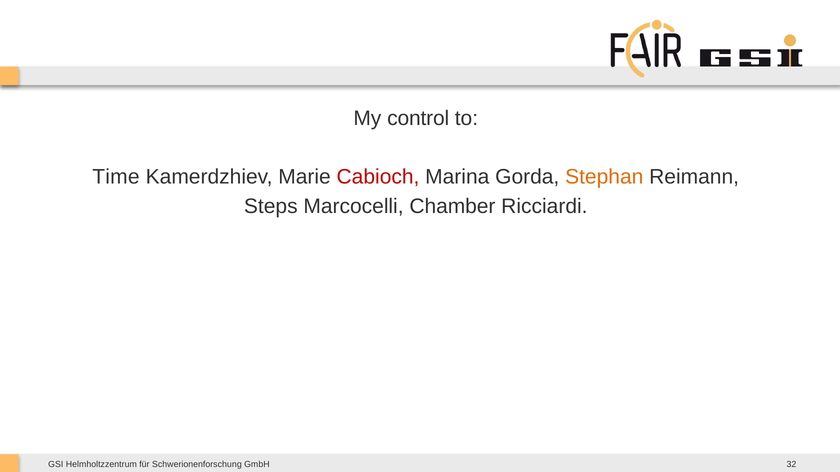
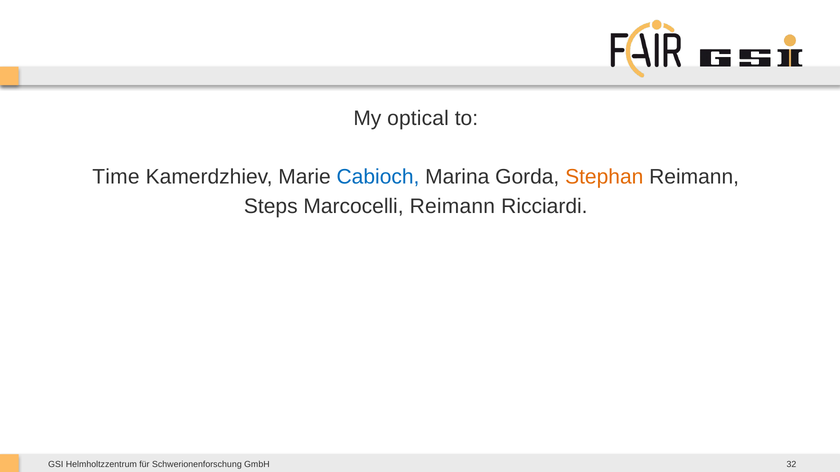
control: control -> optical (418, 118)
Cabioch colour: red -> blue (378, 177)
Marcocelli Chamber: Chamber -> Reimann (452, 206)
